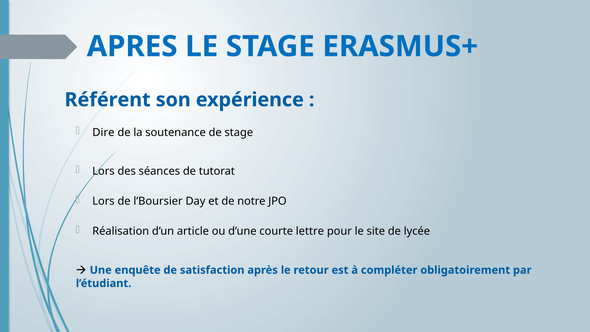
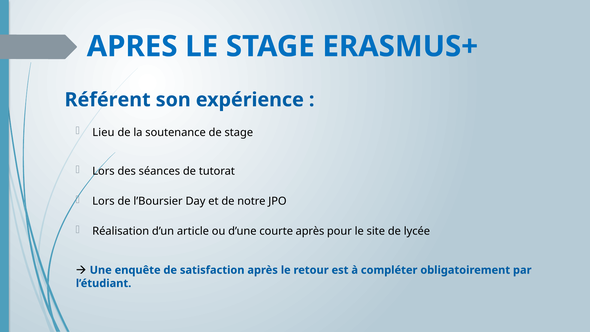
Dire: Dire -> Lieu (103, 132)
courte lettre: lettre -> après (310, 231)
